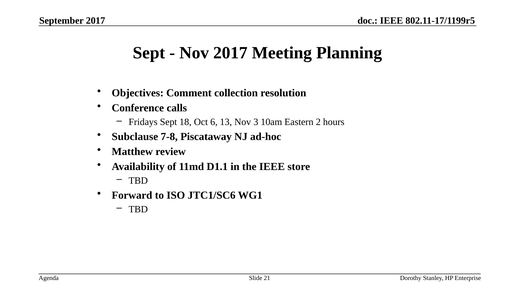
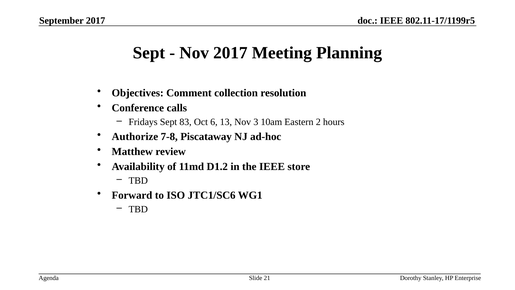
18: 18 -> 83 (186, 122)
Subclause: Subclause -> Authorize (135, 136)
D1.1: D1.1 -> D1.2 (217, 166)
